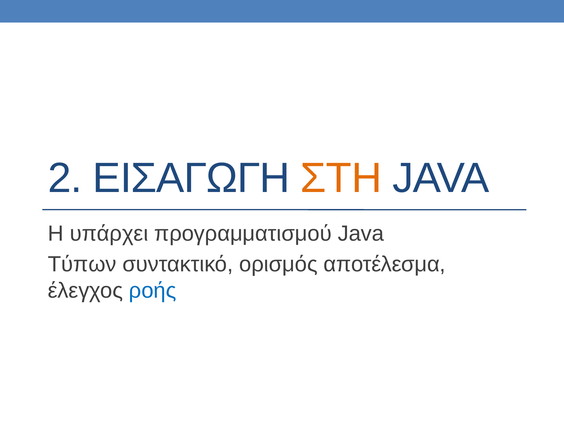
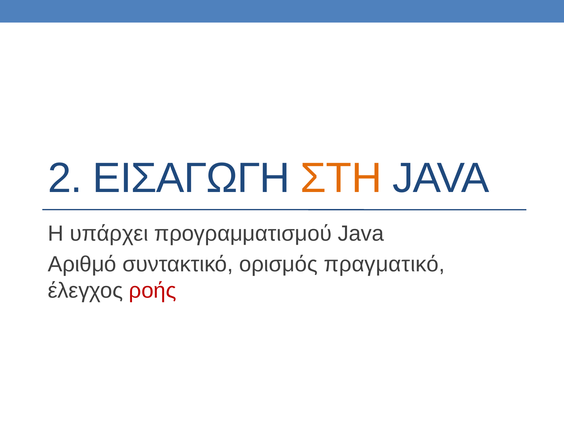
Τύπων: Τύπων -> Αριθμό (82, 264)
αποτέλεσμα: αποτέλεσμα -> πραγματικό (384, 264)
ροής colour: blue -> red (153, 291)
